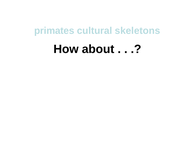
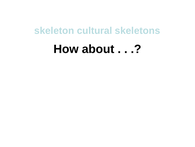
primates: primates -> skeleton (54, 31)
